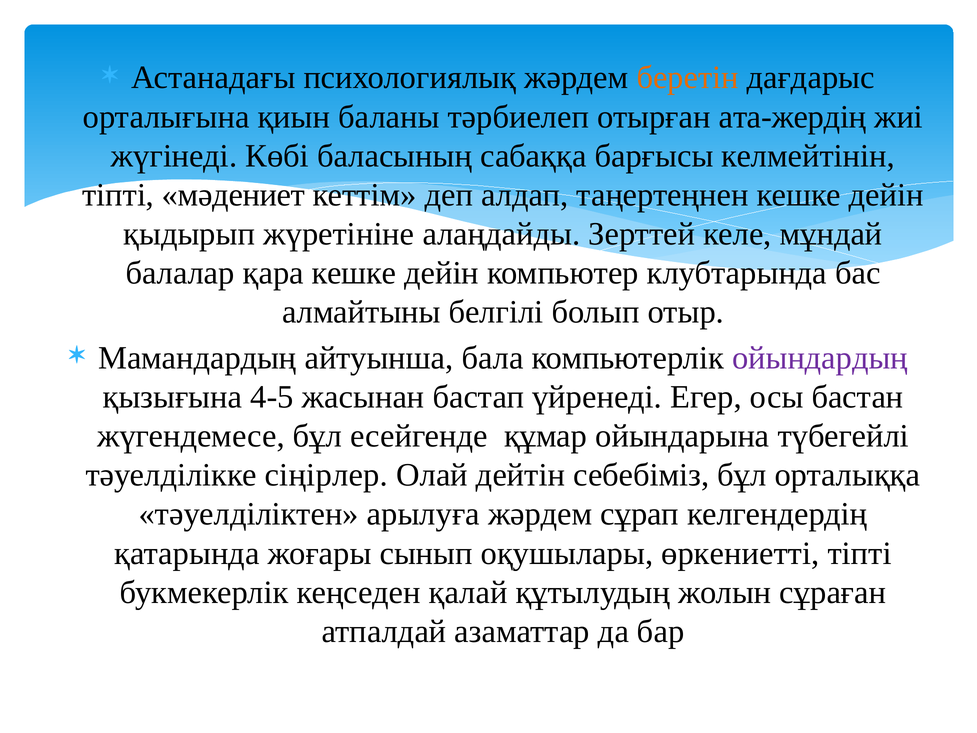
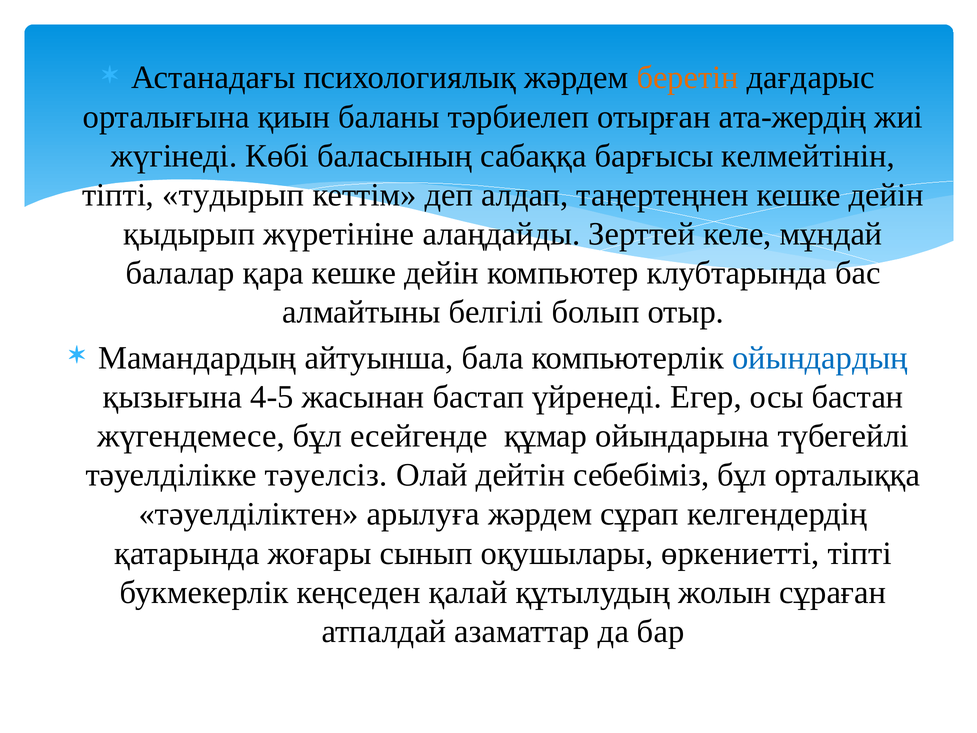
мәдениет: мәдениет -> тудырып (233, 195)
ойындардың colour: purple -> blue (820, 358)
сіңірлер: сіңірлер -> тәуелсіз (326, 475)
